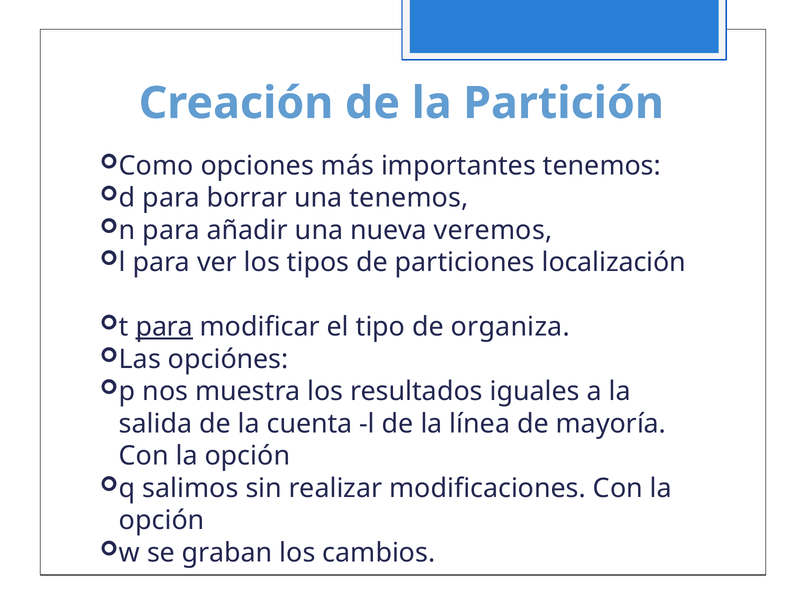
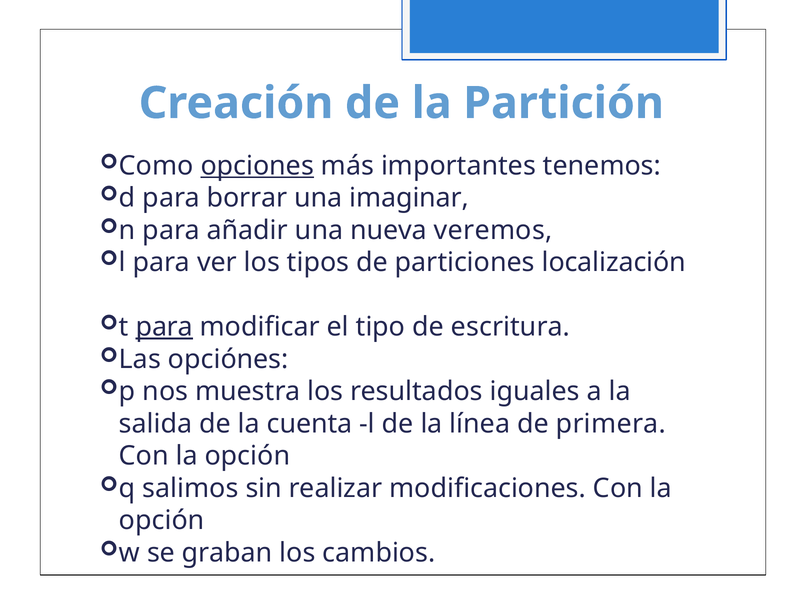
opciones underline: none -> present (257, 165)
una tenemos: tenemos -> imaginar (409, 198)
organiza: organiza -> escritura (510, 327)
mayoría: mayoría -> primera (611, 423)
